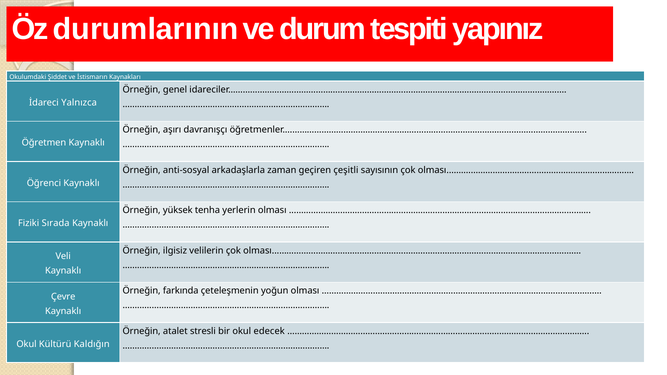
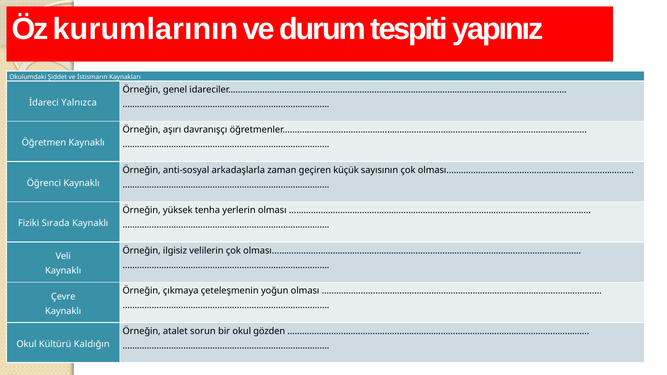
durumlarının: durumlarının -> kurumlarının (146, 29)
çeşitli: çeşitli -> küçük (346, 170)
farkında: farkında -> çıkmaya (181, 291)
stresli: stresli -> sorun (203, 331)
edecek: edecek -> gözden (269, 331)
